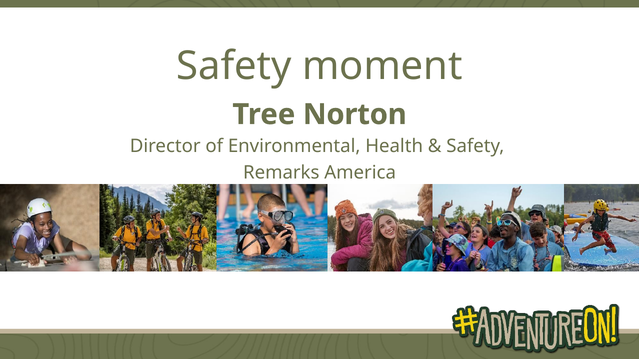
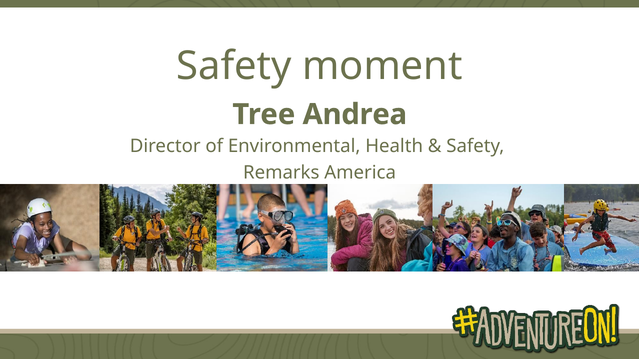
Norton: Norton -> Andrea (355, 115)
